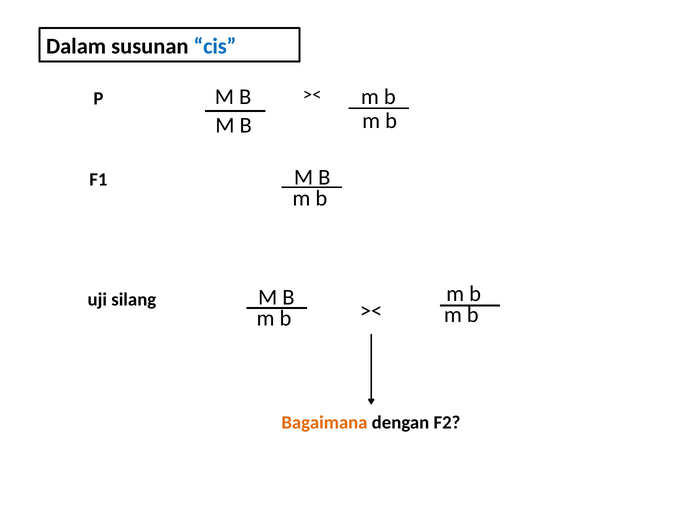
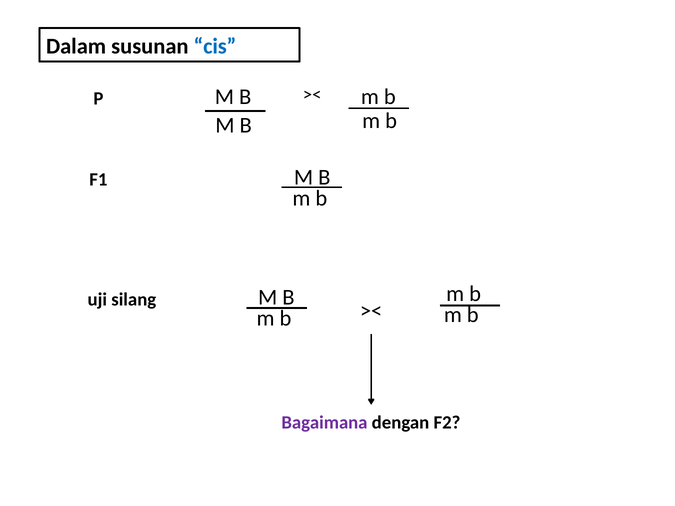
Bagaimana colour: orange -> purple (324, 423)
